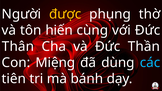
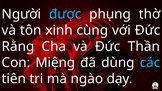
được colour: yellow -> light blue (65, 14)
hiến: hiến -> xinh (59, 30)
Thân: Thân -> Rằng (18, 47)
bánh: bánh -> ngào (87, 79)
